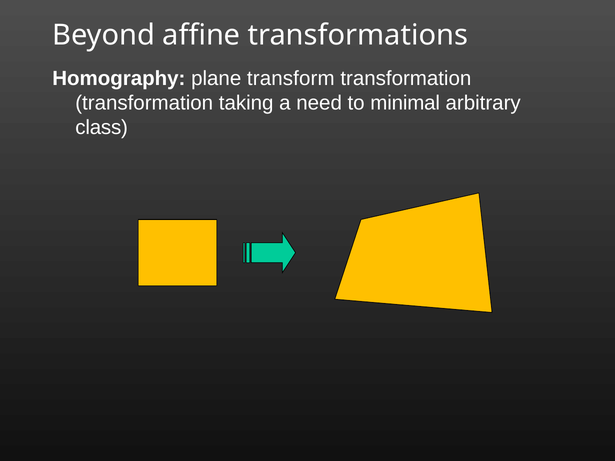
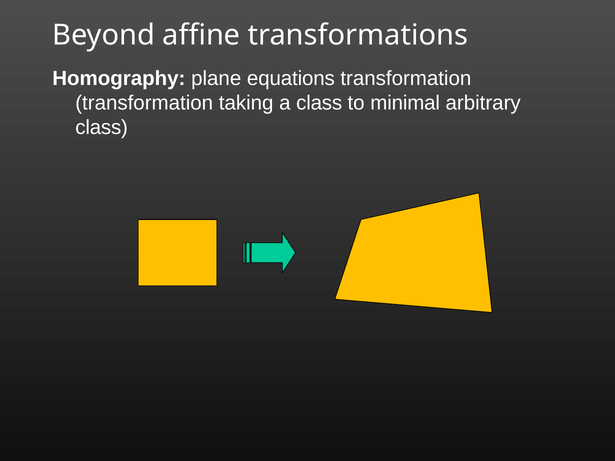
transform: transform -> equations (291, 78)
a need: need -> class (319, 103)
